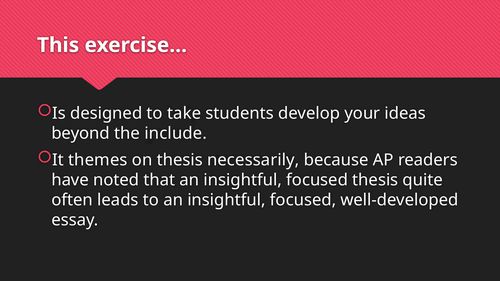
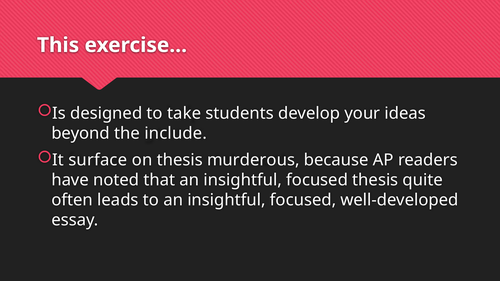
themes: themes -> surface (98, 160)
necessarily: necessarily -> murderous (253, 160)
